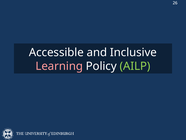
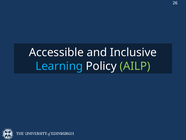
Learning colour: pink -> light blue (59, 66)
